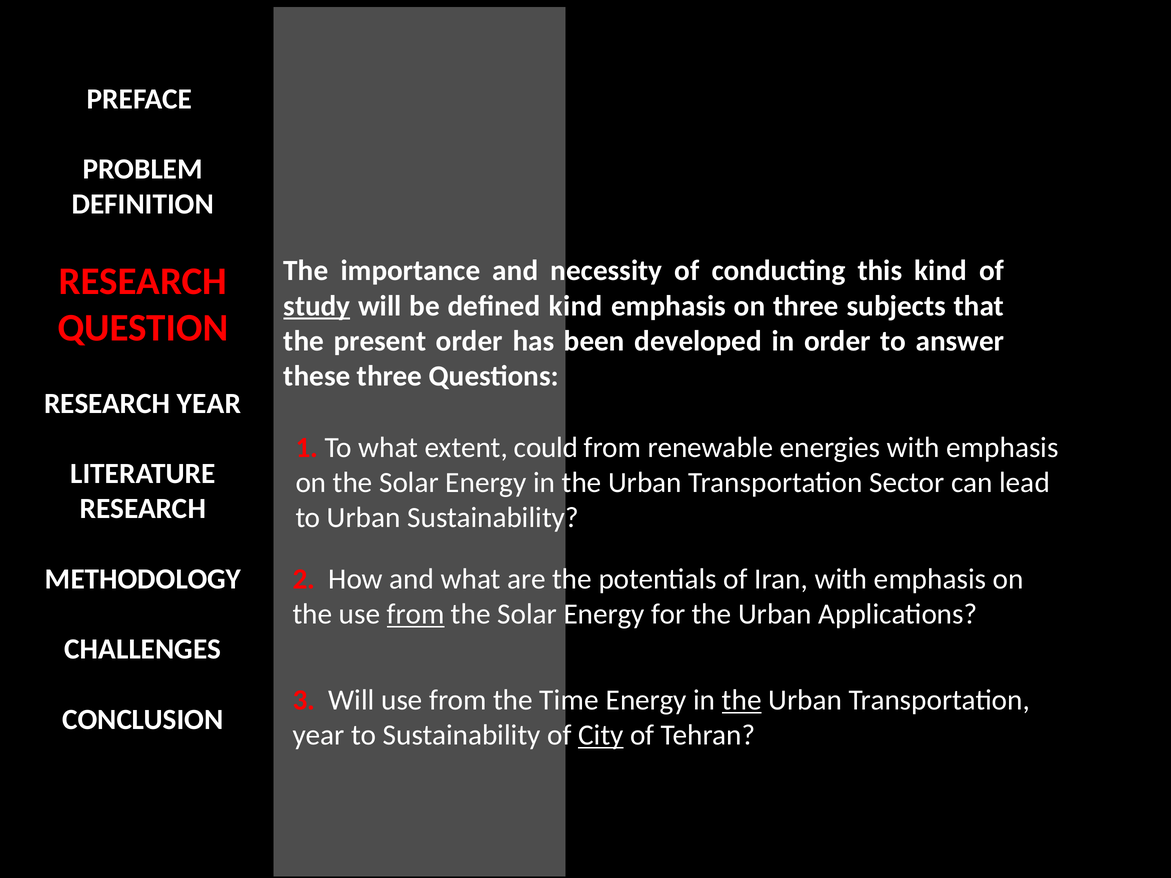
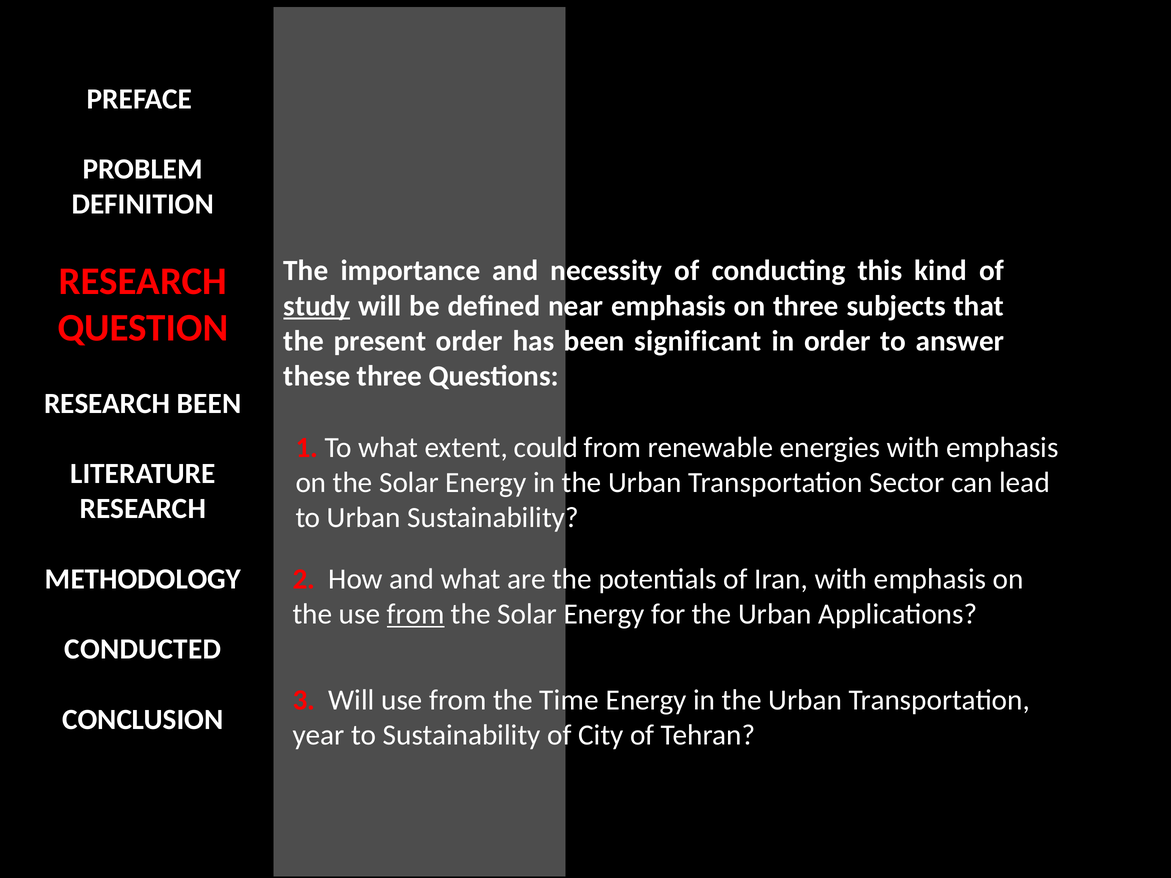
defined kind: kind -> near (576, 306)
developed: developed -> significant (698, 341)
RESEARCH YEAR: YEAR -> BEEN (209, 403)
CHALLENGES: CHALLENGES -> CONDUCTED (143, 649)
the underline: present -> none (742, 700)
City underline: present -> none (601, 735)
